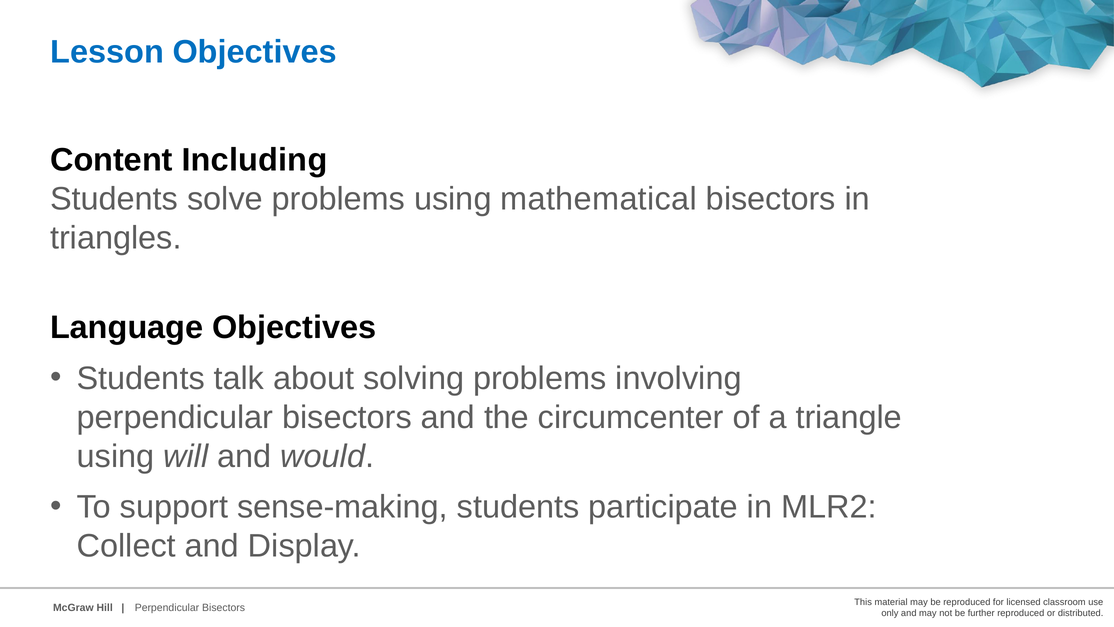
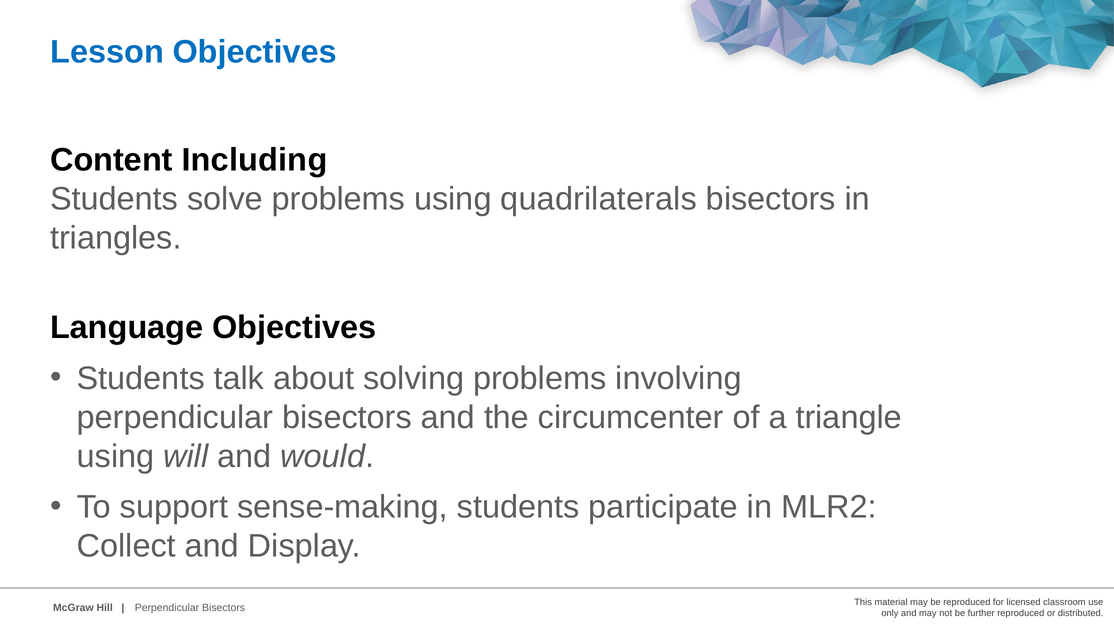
mathematical: mathematical -> quadrilaterals (599, 199)
